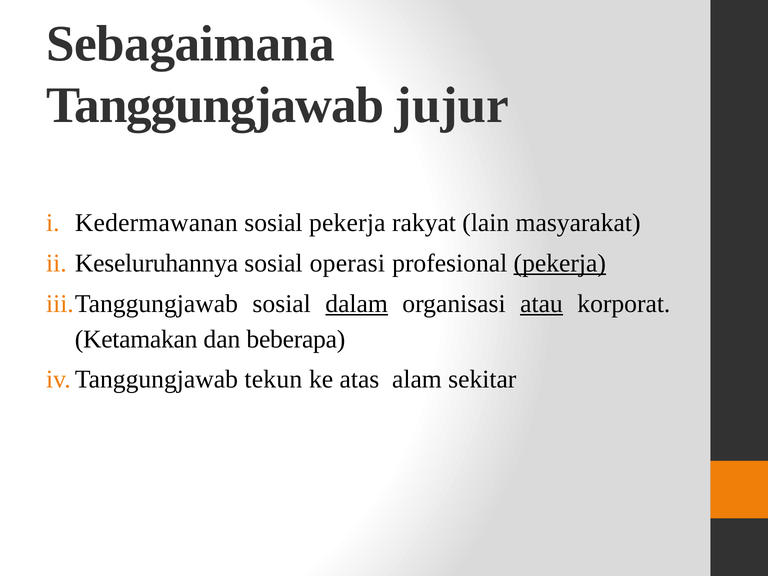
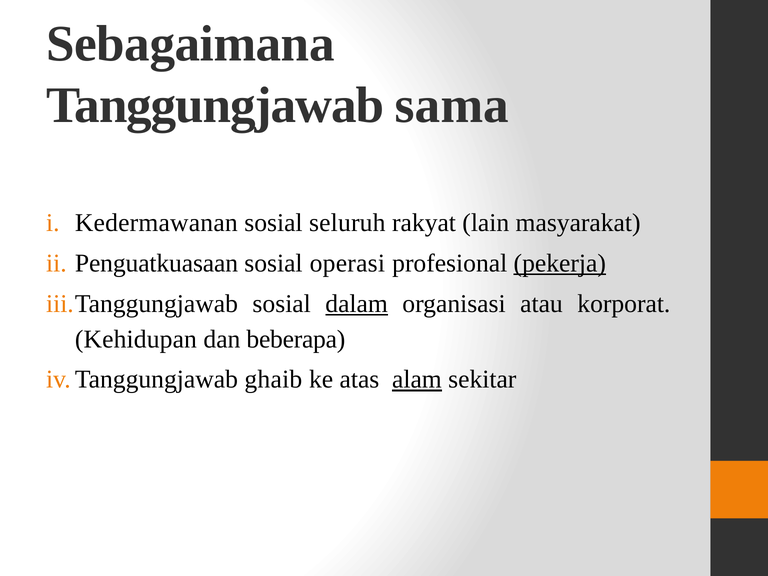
jujur: jujur -> sama (452, 105)
sosial pekerja: pekerja -> seluruh (347, 223)
Keseluruhannya: Keseluruhannya -> Penguatkuasaan (156, 263)
atau underline: present -> none (542, 304)
Ketamakan: Ketamakan -> Kehidupan (136, 339)
tekun: tekun -> ghaib (273, 379)
alam underline: none -> present (417, 379)
